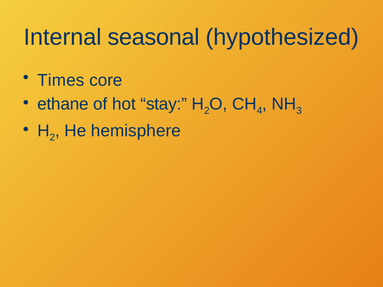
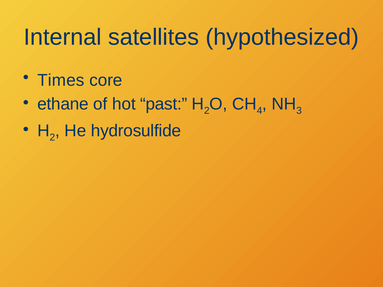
seasonal: seasonal -> satellites (154, 37)
stay: stay -> past (164, 104)
hemisphere: hemisphere -> hydrosulfide (136, 131)
